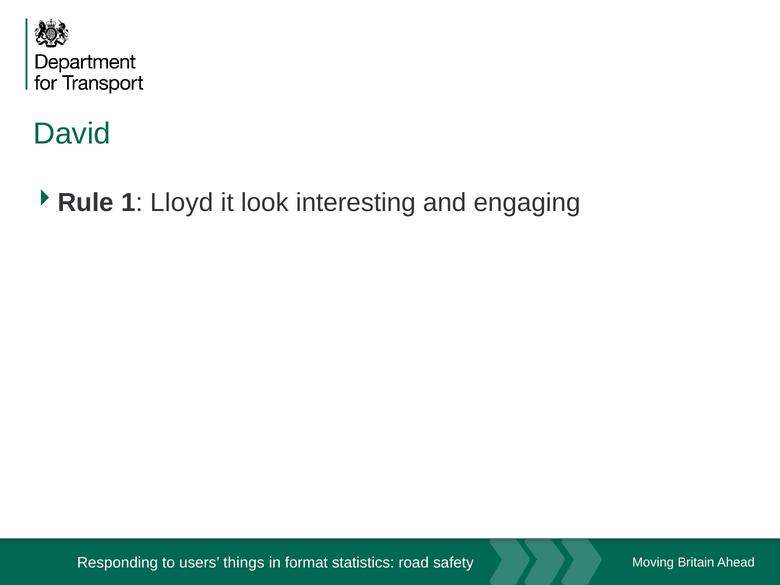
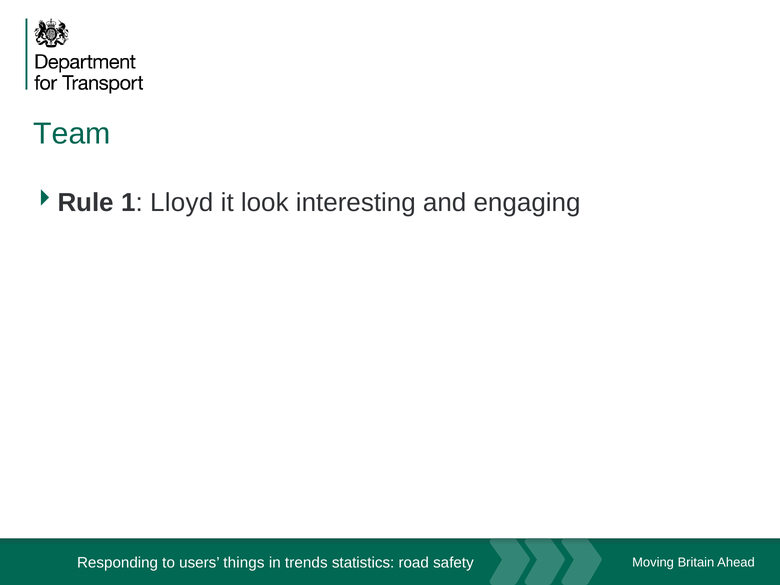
David: David -> Team (72, 134)
format: format -> trends (306, 563)
